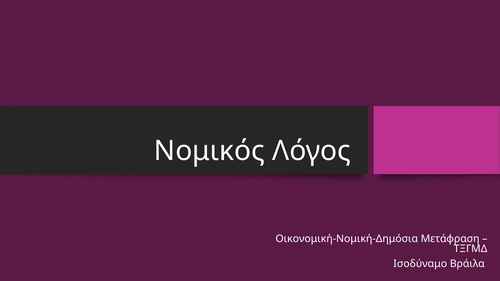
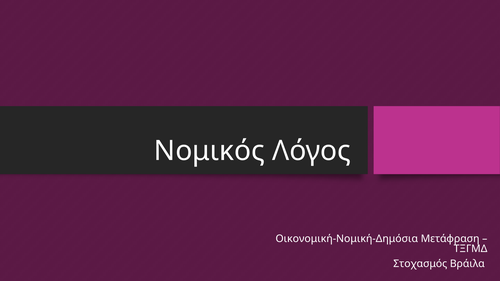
Ισοδύναμο: Ισοδύναμο -> Στοχασμός (420, 264)
